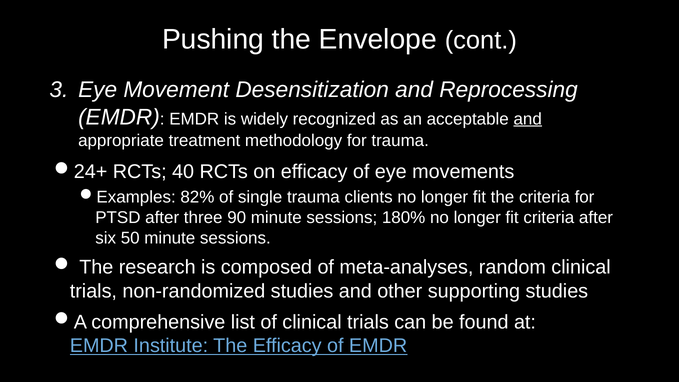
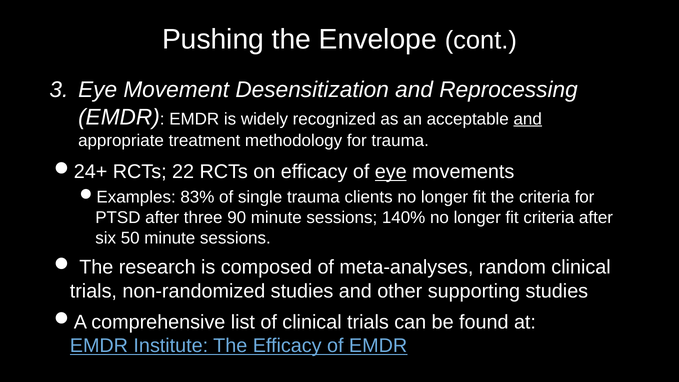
40: 40 -> 22 (183, 172)
eye underline: none -> present (391, 172)
82%: 82% -> 83% (197, 197)
180%: 180% -> 140% (404, 218)
